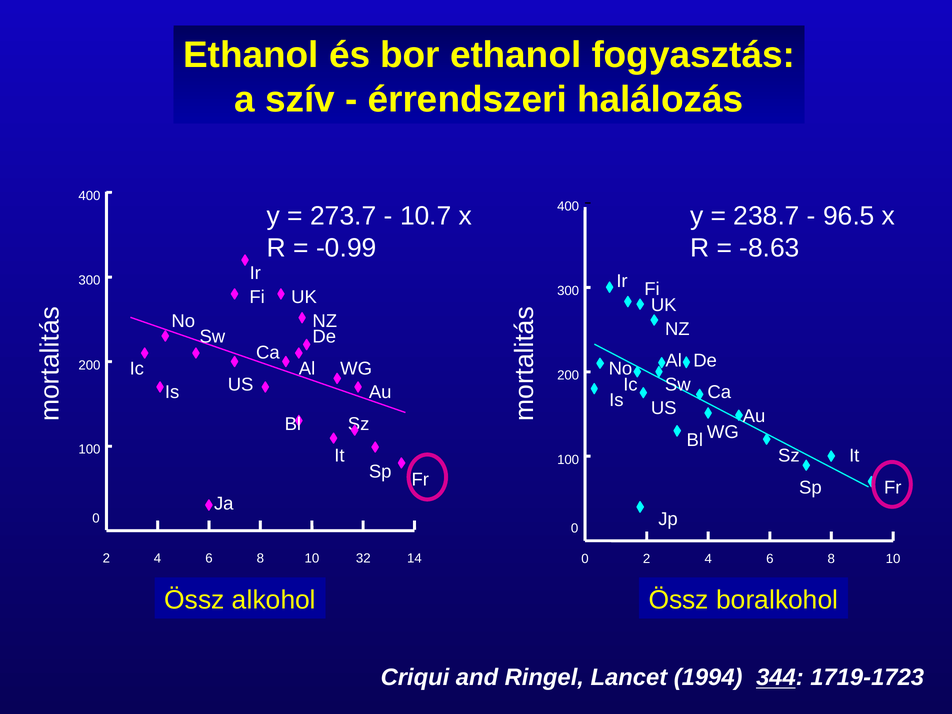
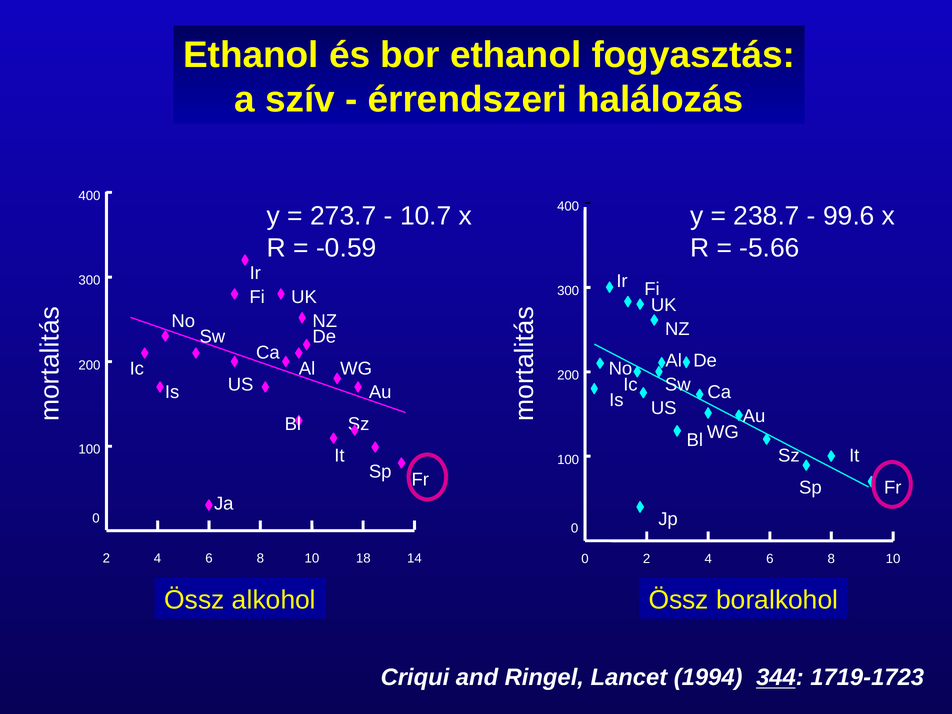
96.5: 96.5 -> 99.6 (849, 216)
-0.99: -0.99 -> -0.59 (346, 248)
-8.63: -8.63 -> -5.66 (769, 248)
32: 32 -> 18 (363, 558)
